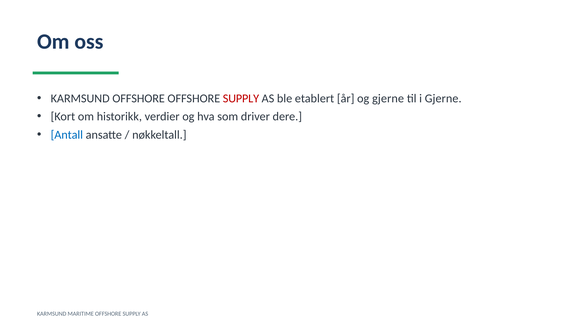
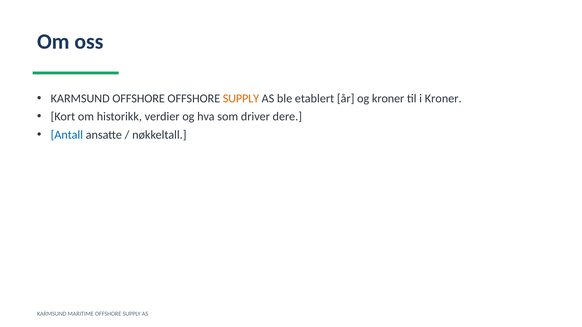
SUPPLY colour: red -> orange (241, 99)
og gjerne: gjerne -> kroner (388, 99)
i Gjerne: Gjerne -> Kroner (443, 99)
